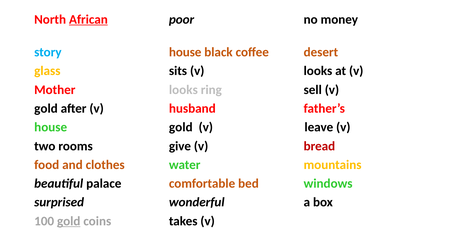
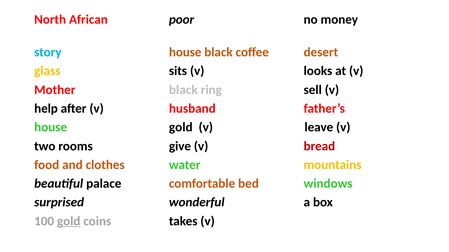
African underline: present -> none (88, 19)
Mother looks: looks -> black (183, 90)
gold: gold -> help (46, 109)
